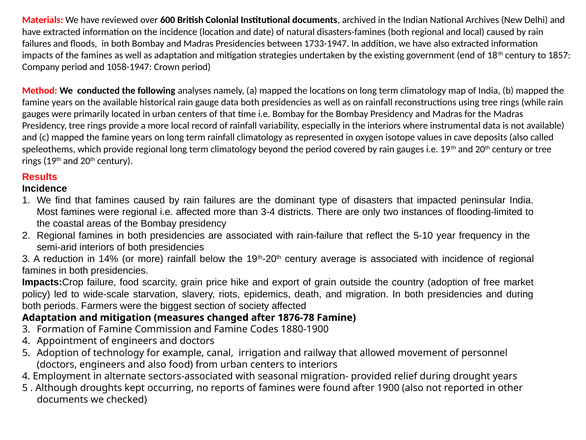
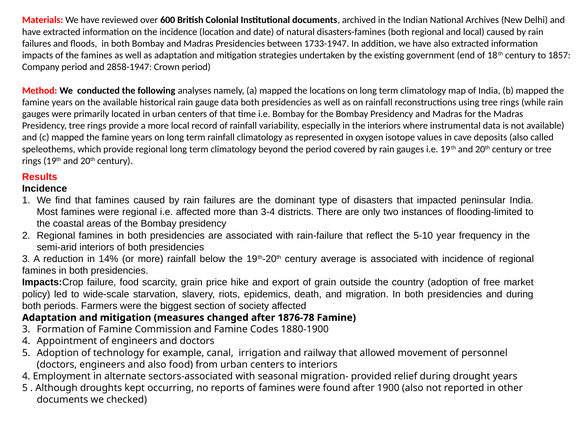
1058-1947: 1058-1947 -> 2858-1947 (129, 67)
